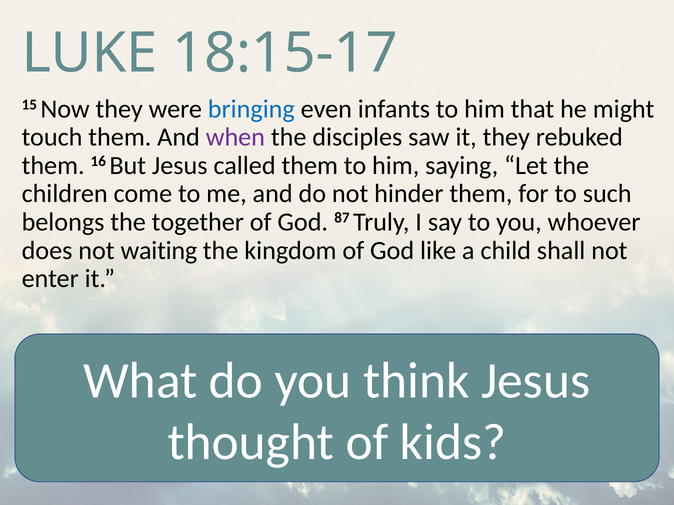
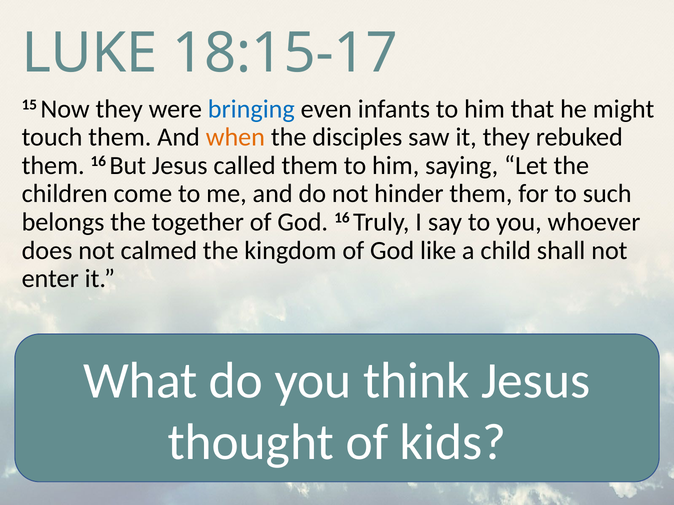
when colour: purple -> orange (235, 137)
God 87: 87 -> 16 (342, 218)
waiting: waiting -> calmed (159, 251)
